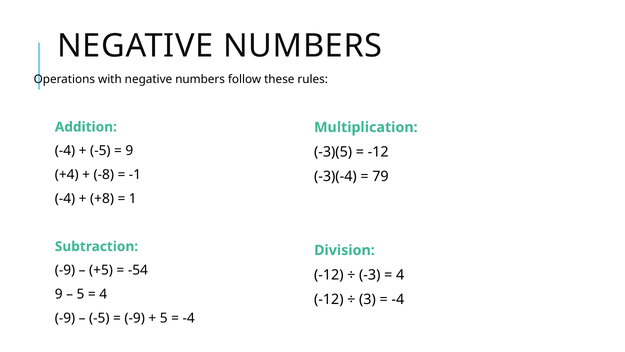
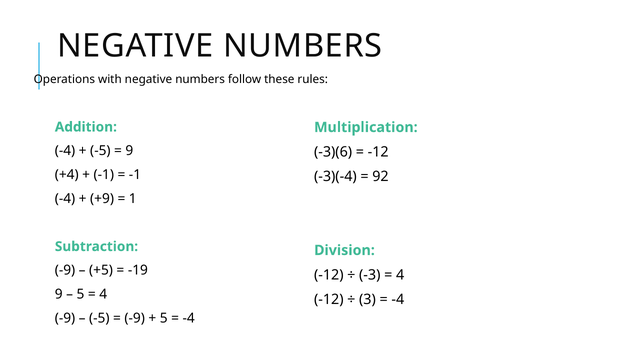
-3)(5: -3)(5 -> -3)(6 (333, 152)
-8: -8 -> -1 (104, 175)
79: 79 -> 92 (380, 176)
+8: +8 -> +9 (102, 198)
-54: -54 -> -19 (138, 270)
